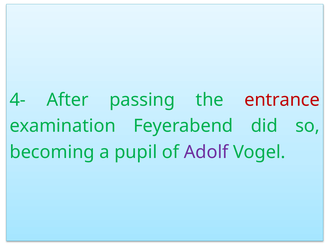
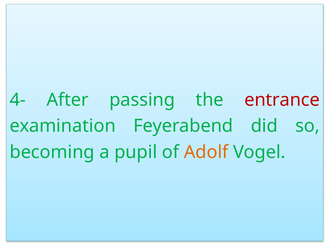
Adolf colour: purple -> orange (206, 152)
